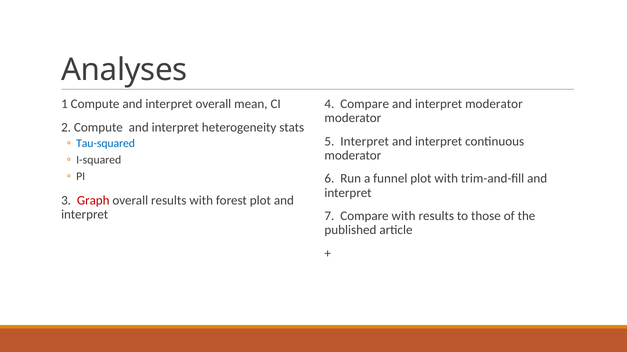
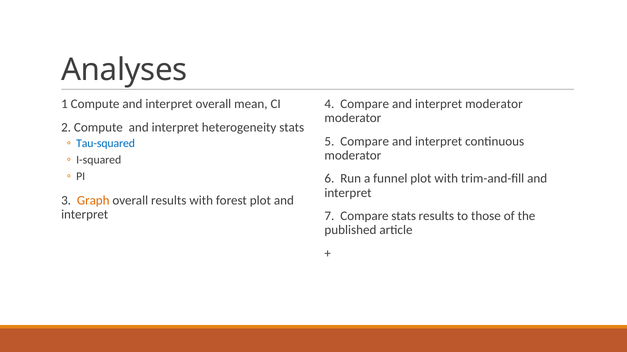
5 Interpret: Interpret -> Compare (365, 142)
Graph colour: red -> orange (93, 201)
Compare with: with -> stats (404, 216)
